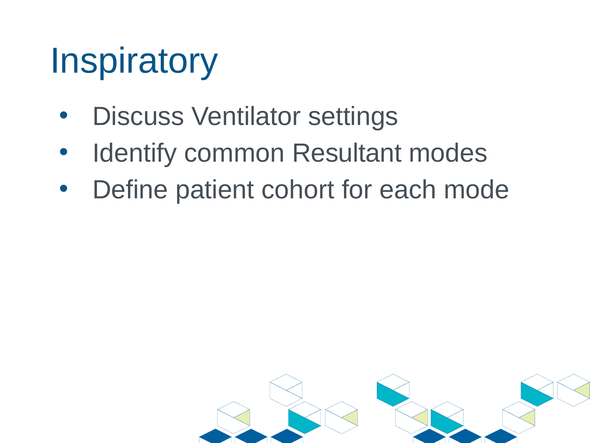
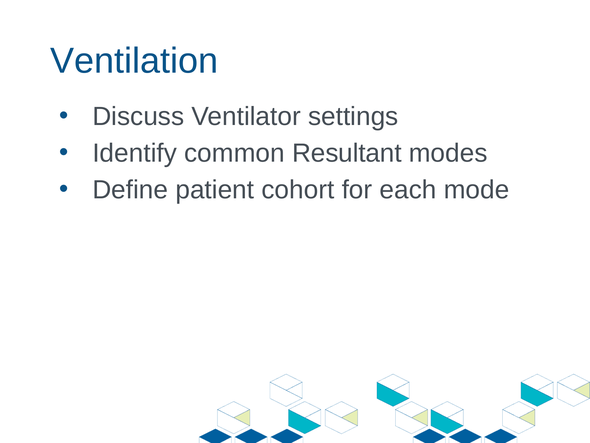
Inspiratory: Inspiratory -> Ventilation (134, 61)
